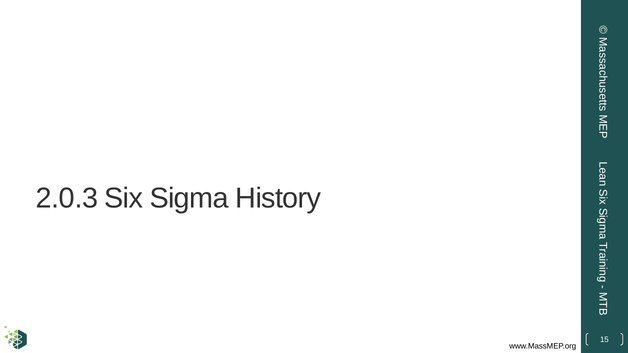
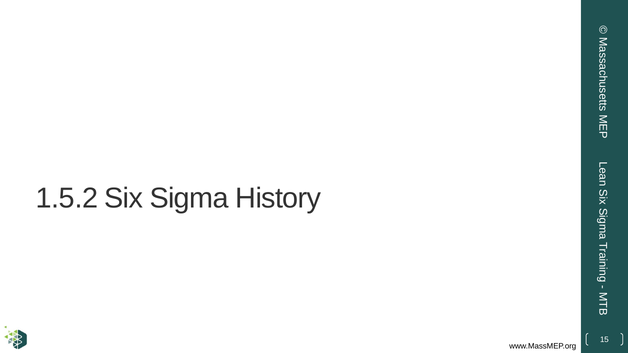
2.0.3: 2.0.3 -> 1.5.2 (67, 198)
